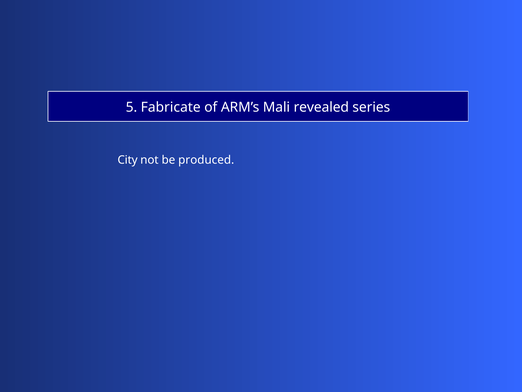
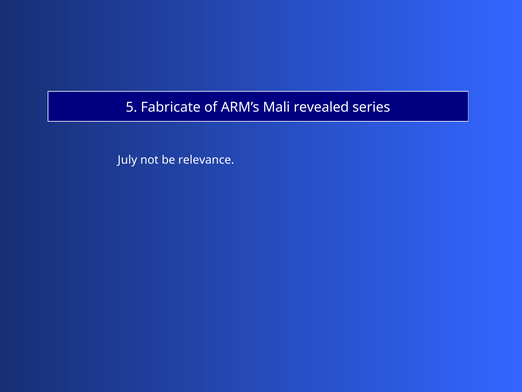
City: City -> July (127, 160)
produced: produced -> relevance (206, 160)
